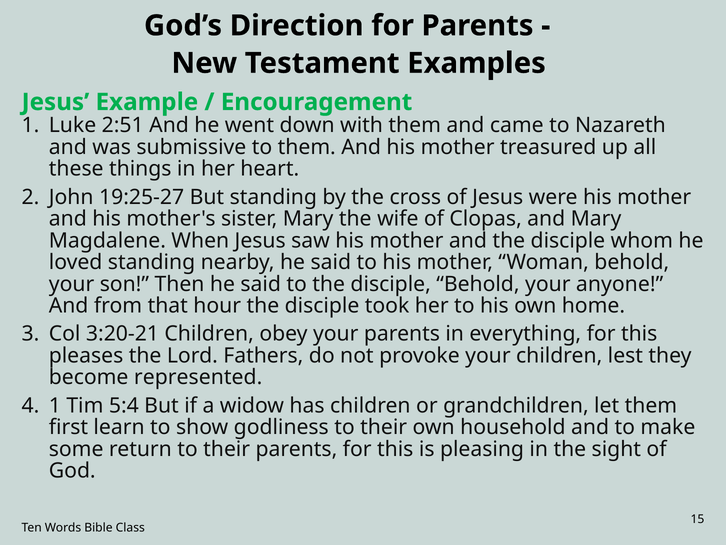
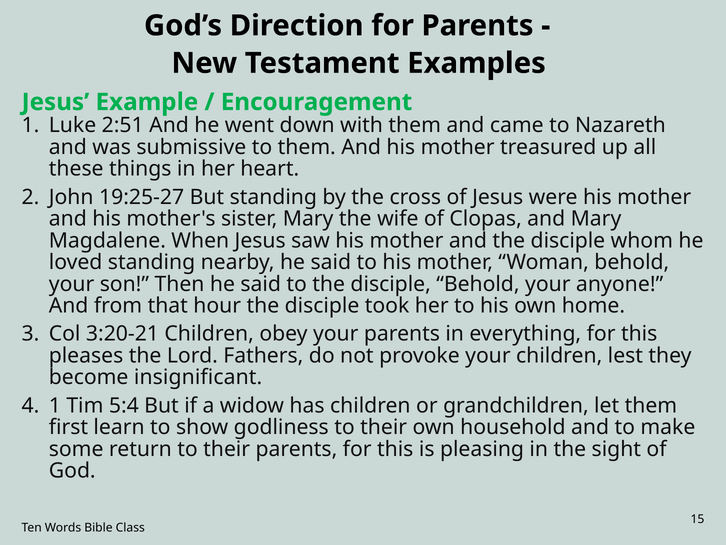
represented: represented -> insignificant (198, 377)
